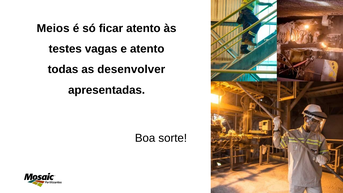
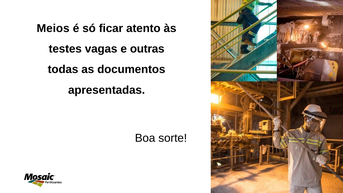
e atento: atento -> outras (147, 49)
desenvolver: desenvolver -> documentos (131, 69)
